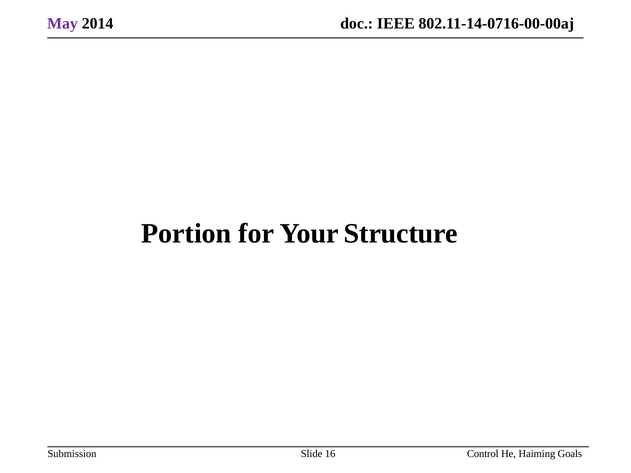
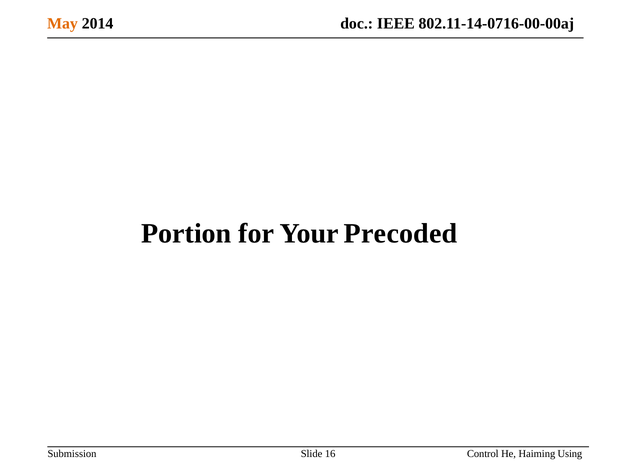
May colour: purple -> orange (63, 24)
Structure: Structure -> Precoded (401, 234)
Goals: Goals -> Using (570, 454)
